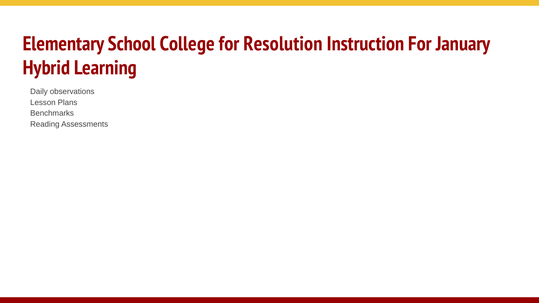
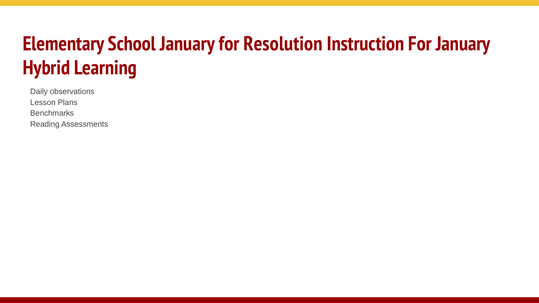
School College: College -> January (187, 44)
